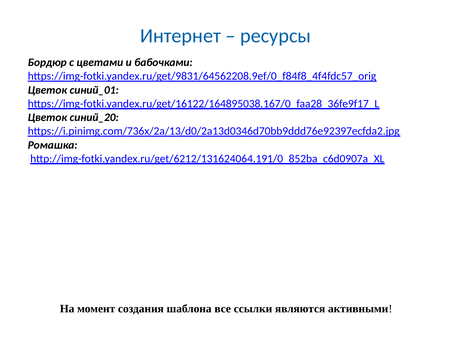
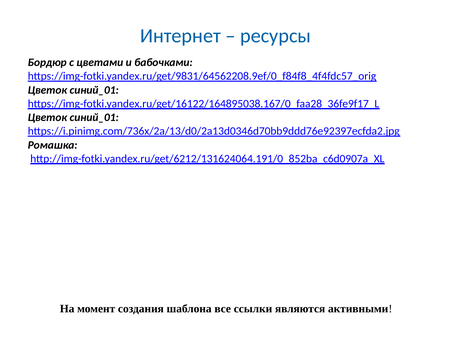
синий_20: синий_20 -> синий_01 (94, 118)
